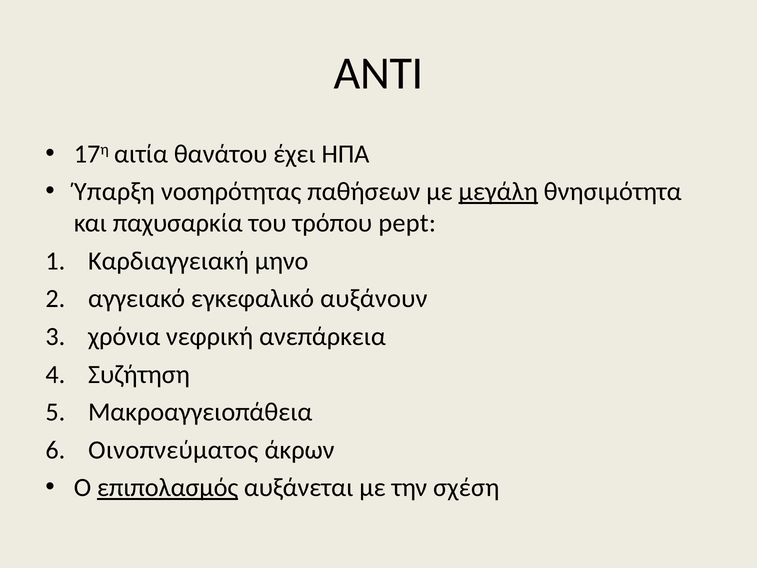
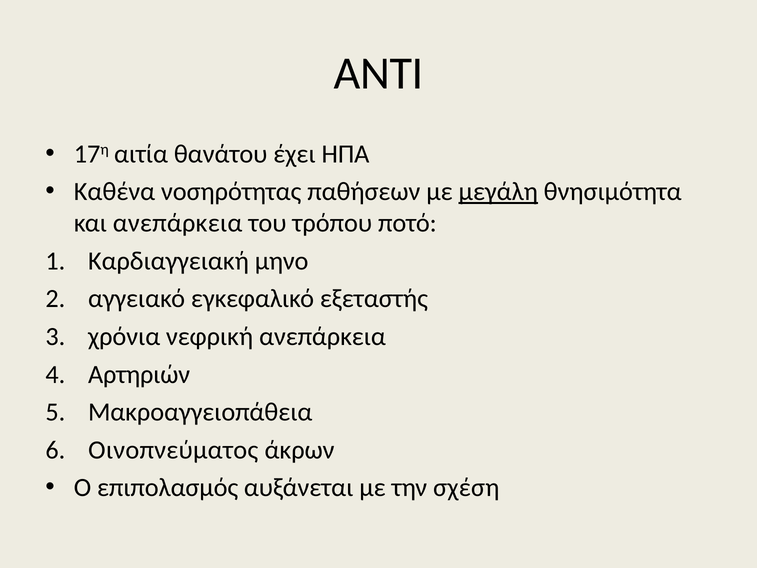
Ύπαρξη: Ύπαρξη -> Καθένα (114, 192)
και παχυσαρκία: παχυσαρκία -> ανεπάρκεια (178, 223)
pept: pept -> ποτό (407, 223)
αυξάνουν: αυξάνουν -> εξεταστής (374, 299)
Συζήτηση: Συζήτηση -> Αρτηριών (139, 374)
επιπολασμός underline: present -> none (168, 487)
